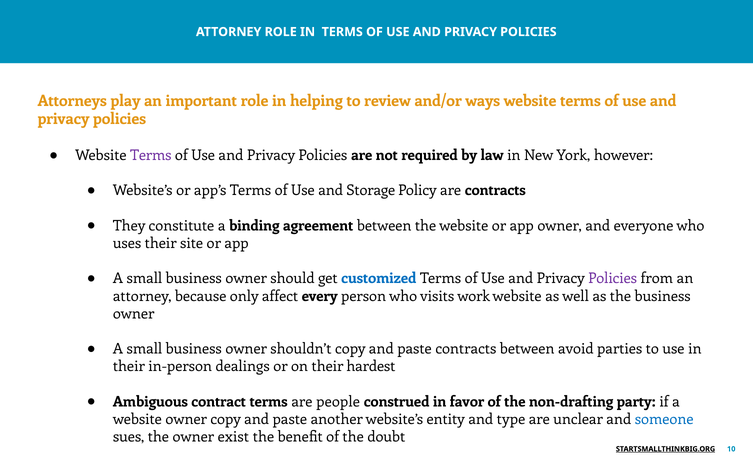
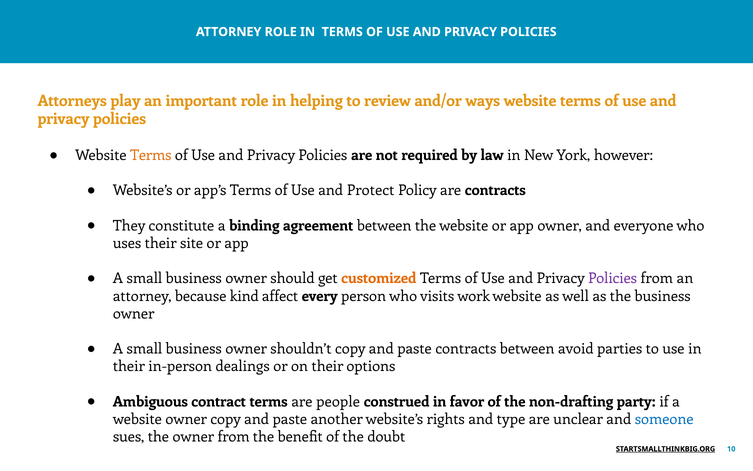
Terms colour: purple -> orange (151, 155)
Storage: Storage -> Protect (371, 191)
customized colour: blue -> orange (379, 278)
only: only -> kind (244, 296)
hardest: hardest -> options (371, 366)
entity: entity -> rights (446, 419)
owner exist: exist -> from (234, 437)
